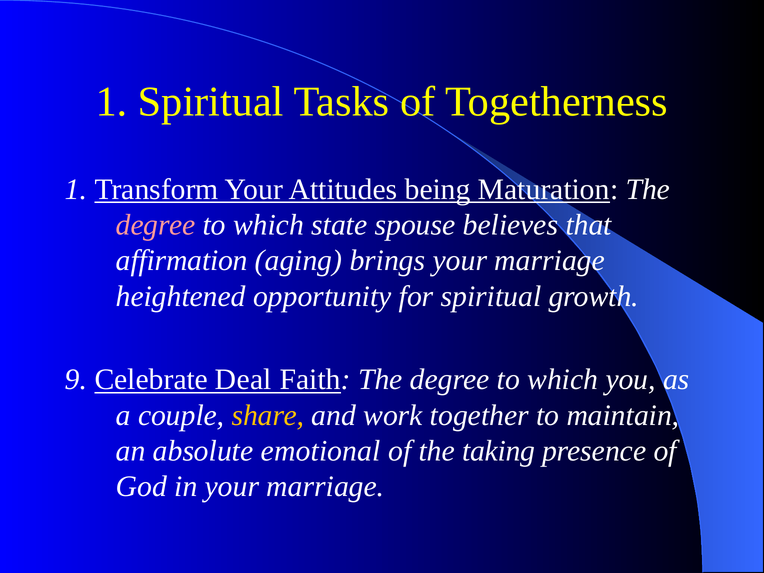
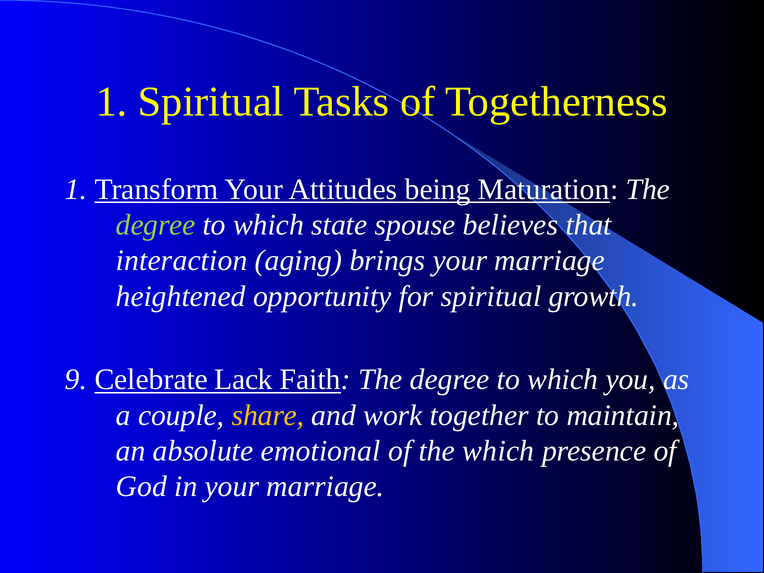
degree colour: pink -> light green (156, 225)
affirmation: affirmation -> interaction (182, 261)
Deal: Deal -> Lack (244, 380)
the taking: taking -> which (498, 451)
